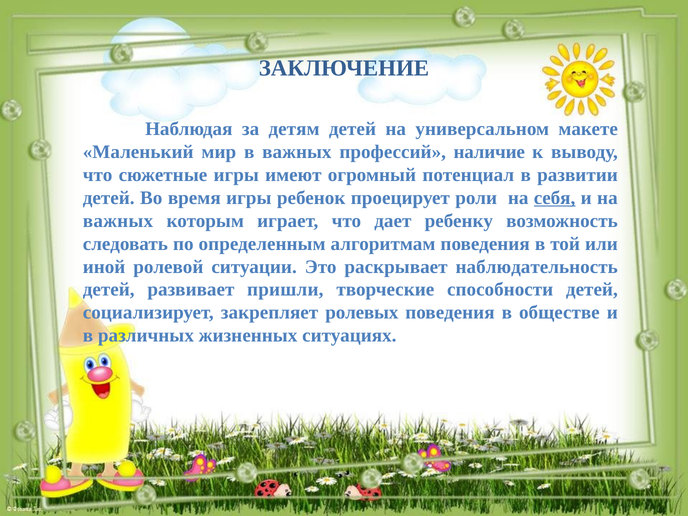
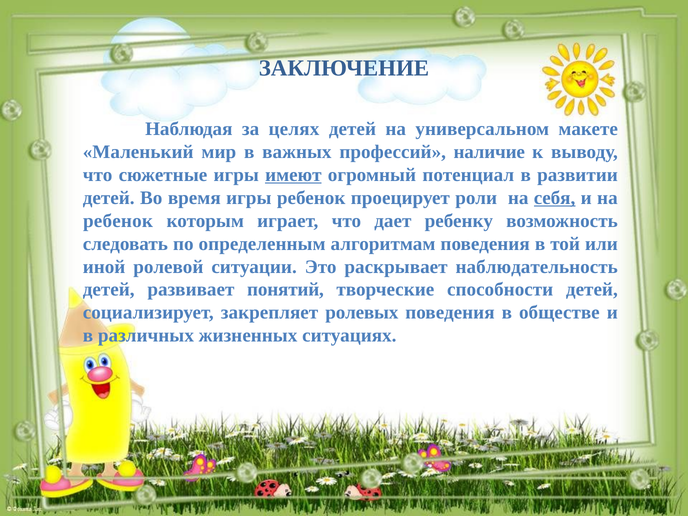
детям: детям -> целях (294, 129)
имеют underline: none -> present (293, 175)
важных: важных -> ребенок (118, 221)
пришли: пришли -> понятий (285, 290)
